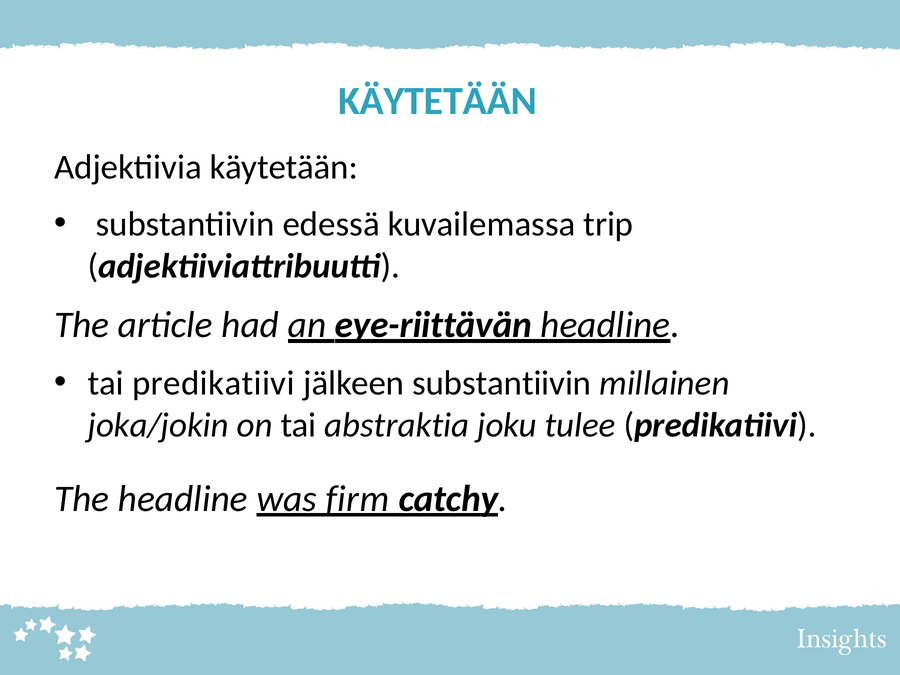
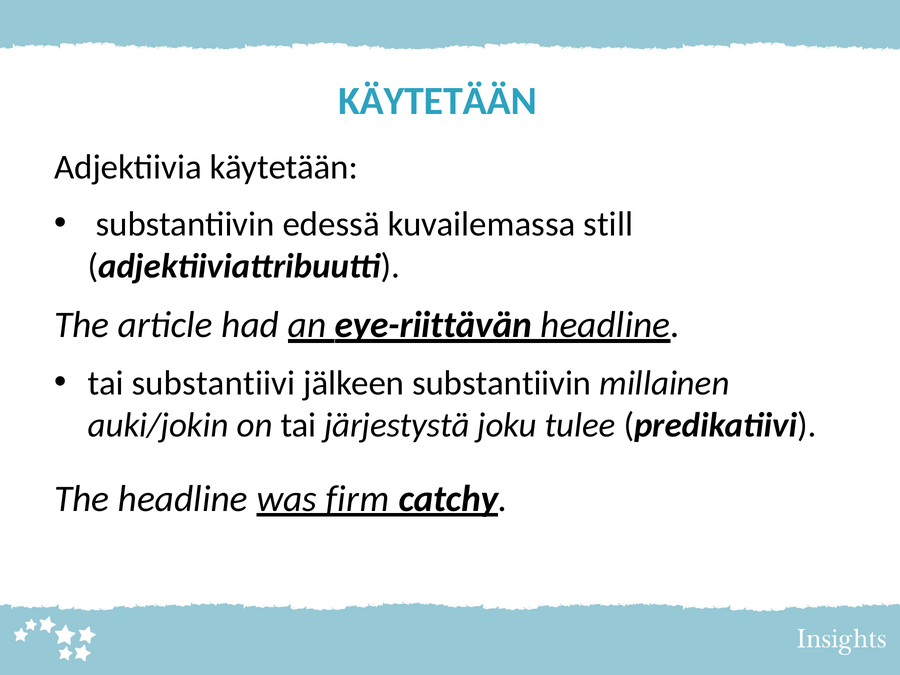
trip: trip -> still (608, 224)
tai predikatiivi: predikatiivi -> substantiivi (213, 383)
joka/jokin: joka/jokin -> auki/jokin (158, 425)
abstraktia: abstraktia -> järjestystä (397, 425)
